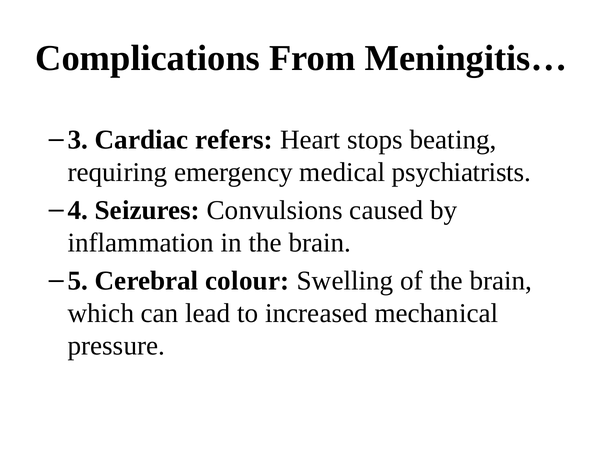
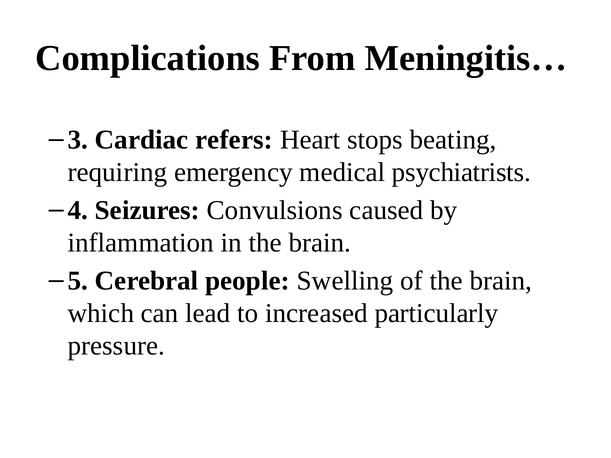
colour: colour -> people (247, 281)
mechanical: mechanical -> particularly (436, 314)
